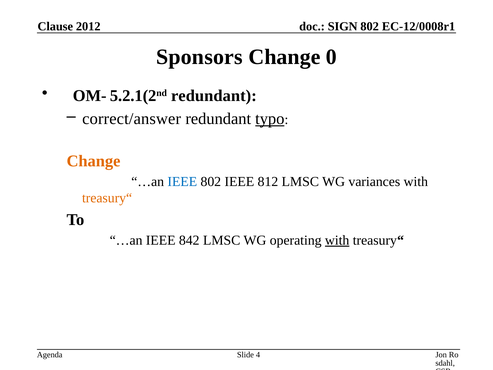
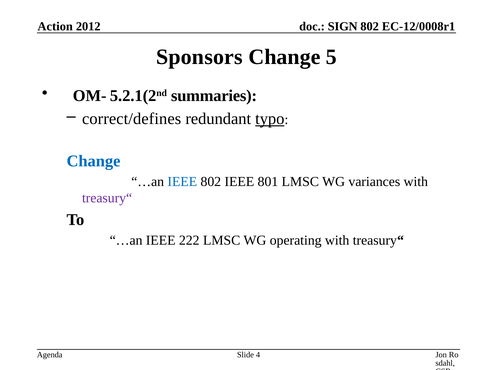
Clause: Clause -> Action (55, 26)
0: 0 -> 5 (331, 57)
5.2.1(2nd redundant: redundant -> summaries (214, 96)
correct/answer: correct/answer -> correct/defines (132, 119)
Change colour: orange -> blue (94, 161)
812: 812 -> 801 (268, 181)
treasury“ colour: orange -> purple (107, 198)
842: 842 -> 222 (189, 240)
with underline: present -> none (337, 240)
